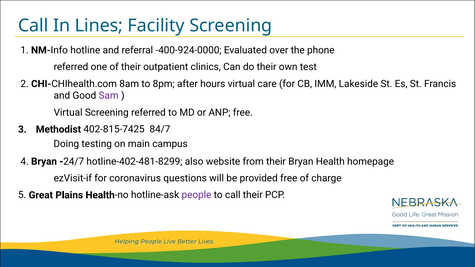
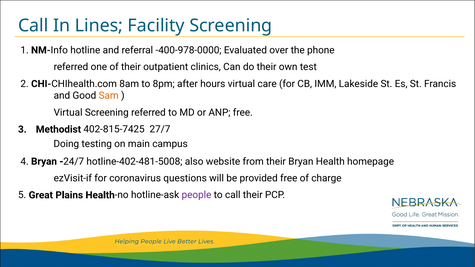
-400-924-0000: -400-924-0000 -> -400-978-0000 (189, 50)
Sam colour: purple -> orange (109, 96)
84/7: 84/7 -> 27/7 (160, 129)
hotline-402-481-8299: hotline-402-481-8299 -> hotline-402-481-5008 (134, 162)
